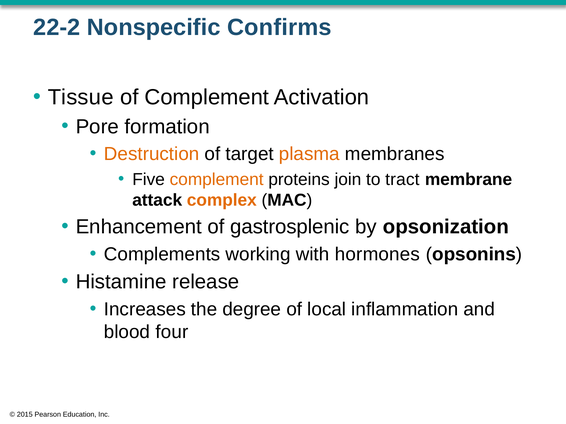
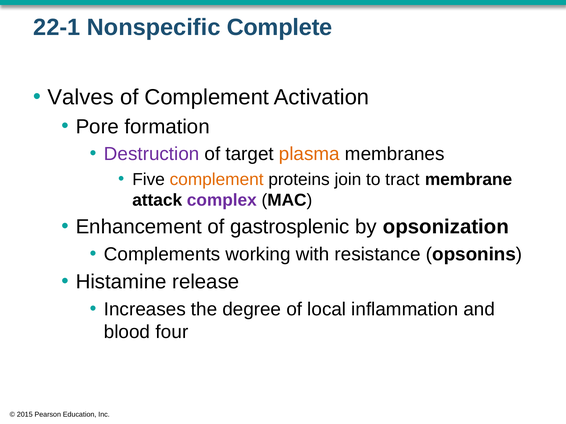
22-2: 22-2 -> 22-1 (57, 27)
Confirms: Confirms -> Complete (280, 27)
Tissue: Tissue -> Valves (81, 97)
Destruction colour: orange -> purple (152, 154)
complex colour: orange -> purple (222, 200)
hormones: hormones -> resistance (378, 255)
